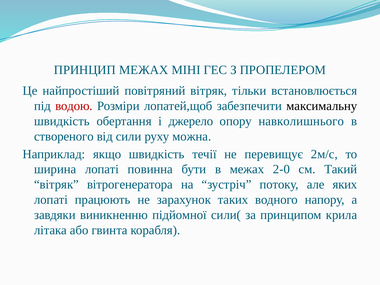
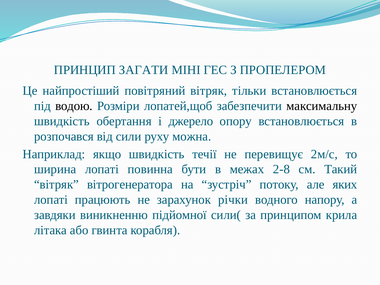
ПРИНЦИП МЕЖАХ: МЕЖАХ -> ЗАГАТИ (144, 70)
водою colour: red -> black (74, 106)
опору навколишнього: навколишнього -> встановлюється (301, 121)
створеного: створеного -> розпочався (64, 136)
2-0: 2-0 -> 2-8 (281, 169)
таких: таких -> річки (233, 200)
